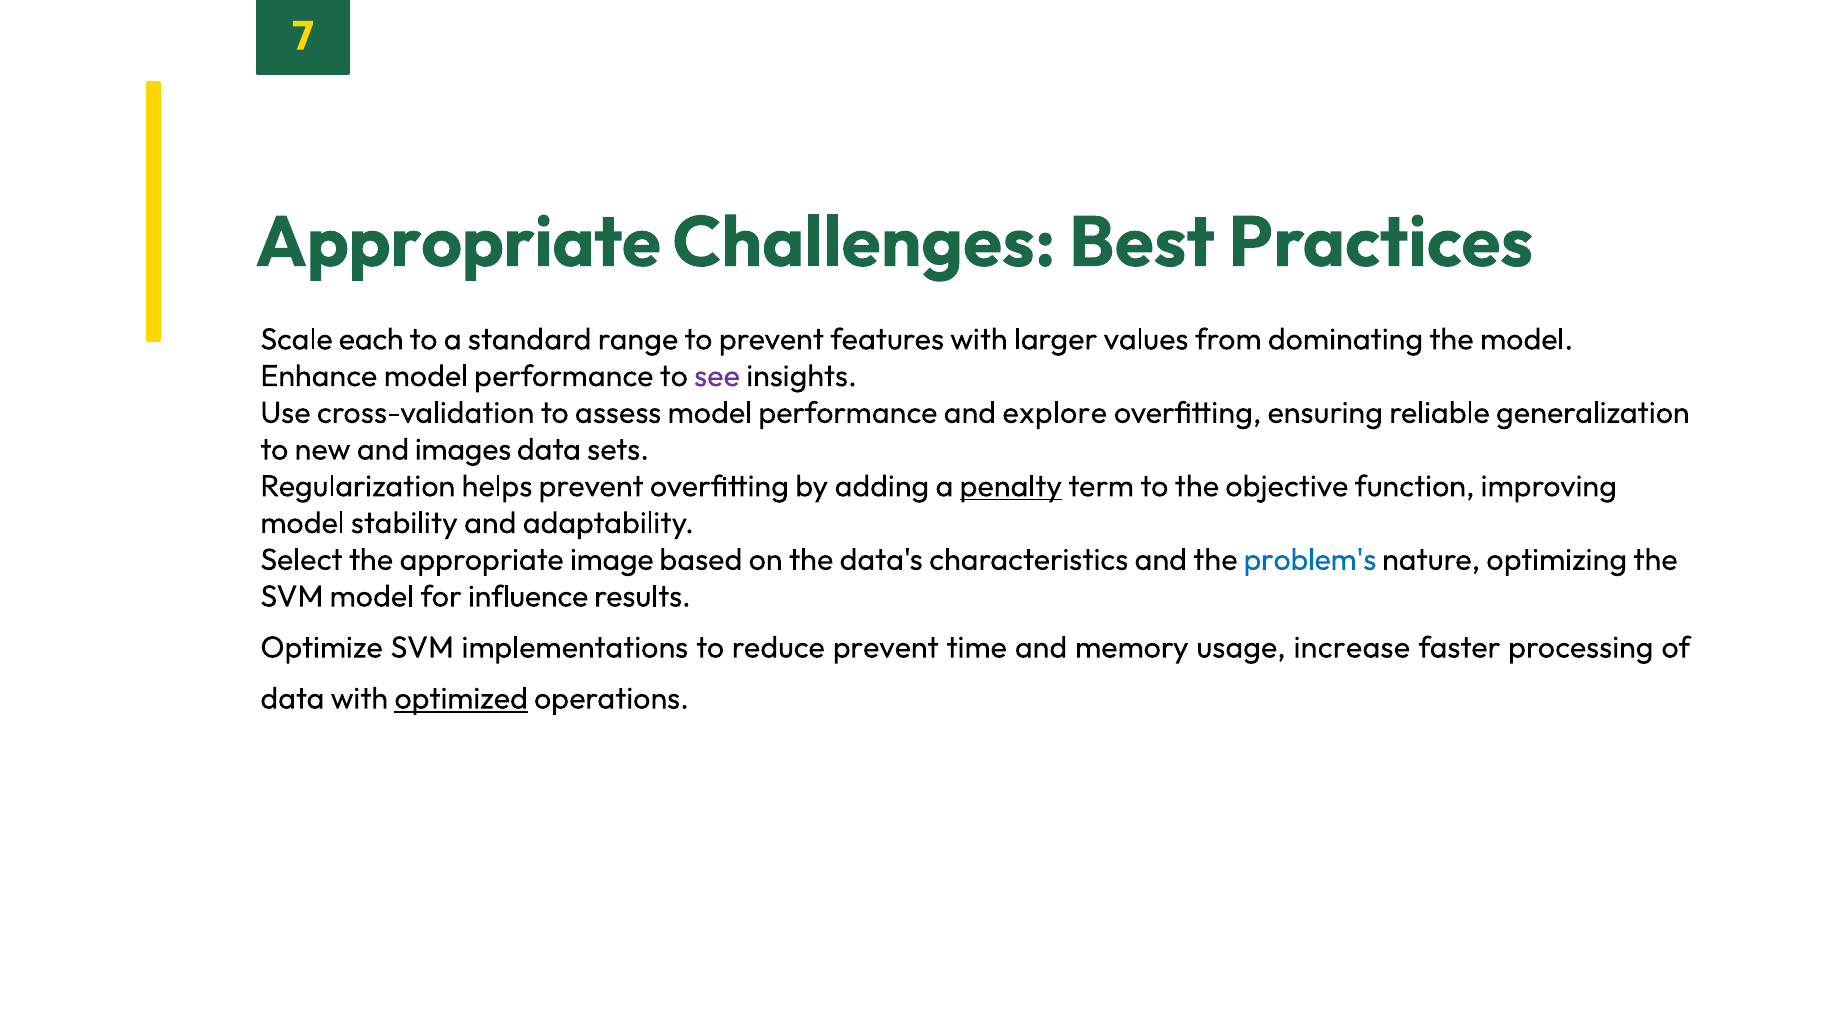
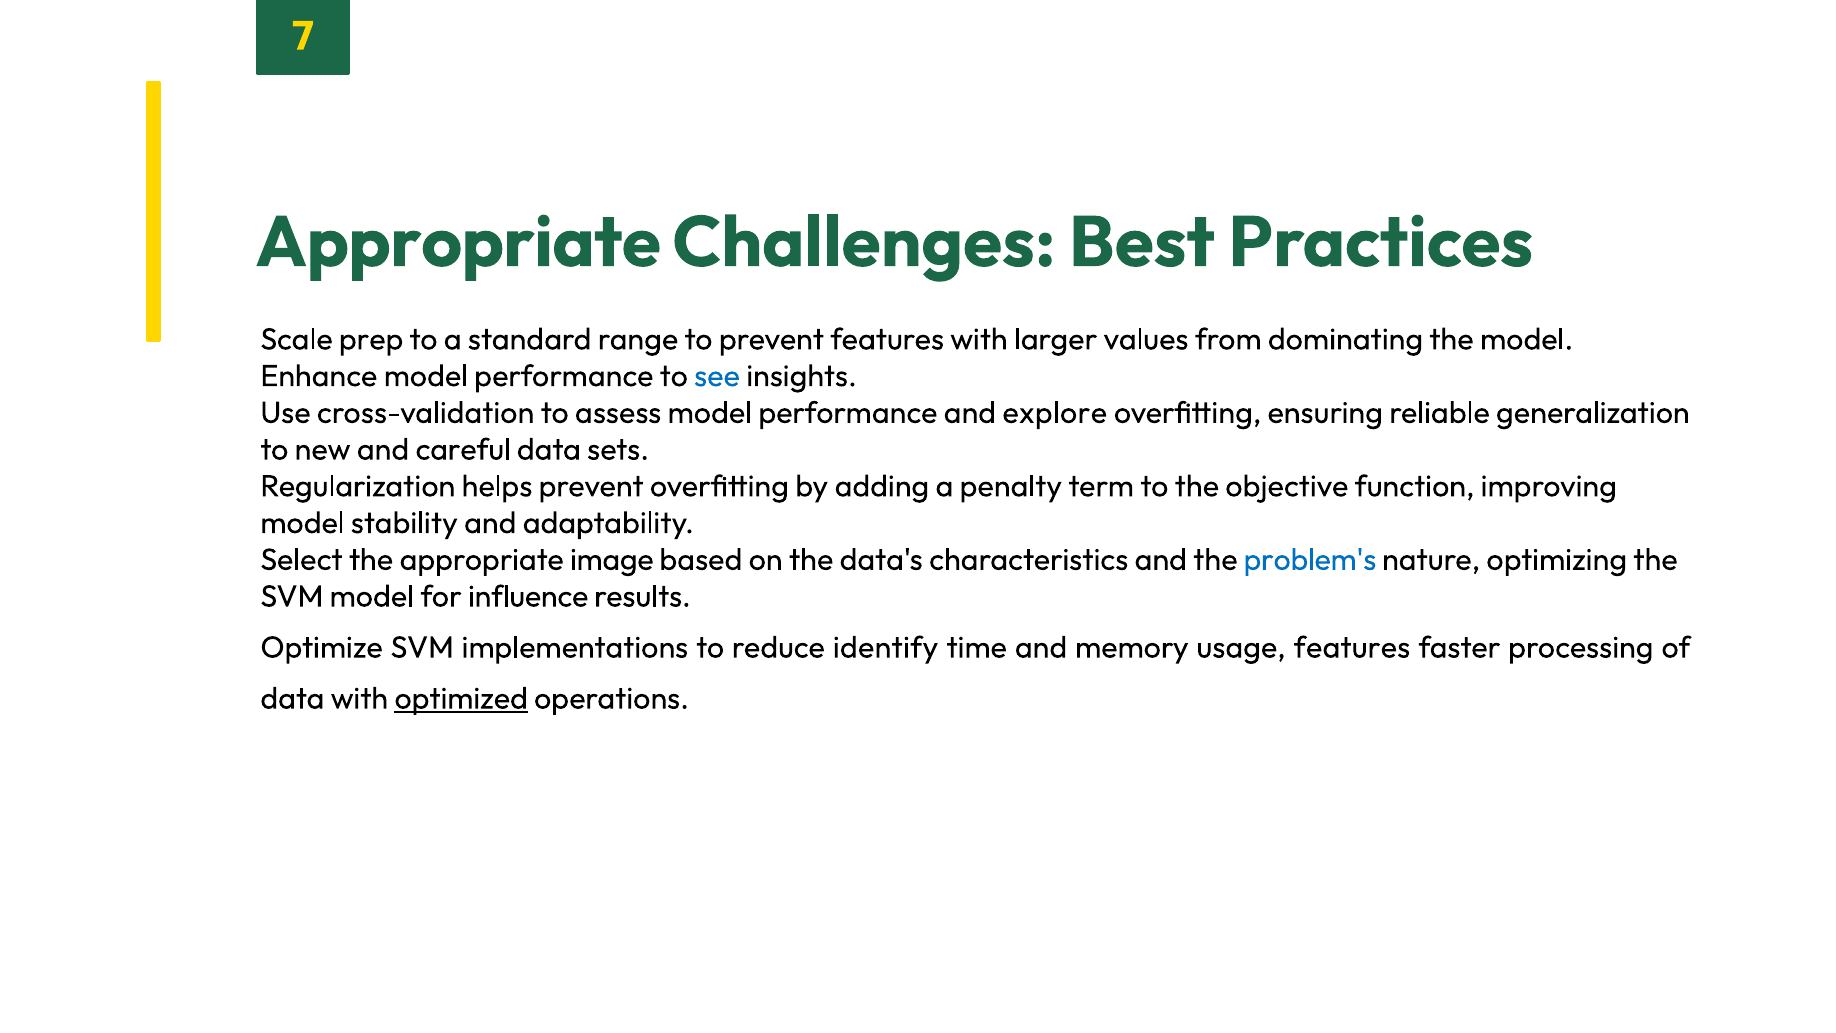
each: each -> prep (371, 339)
see colour: purple -> blue (717, 376)
images: images -> careful (463, 449)
penalty underline: present -> none (1011, 486)
reduce prevent: prevent -> identify (886, 647)
usage increase: increase -> features (1352, 647)
